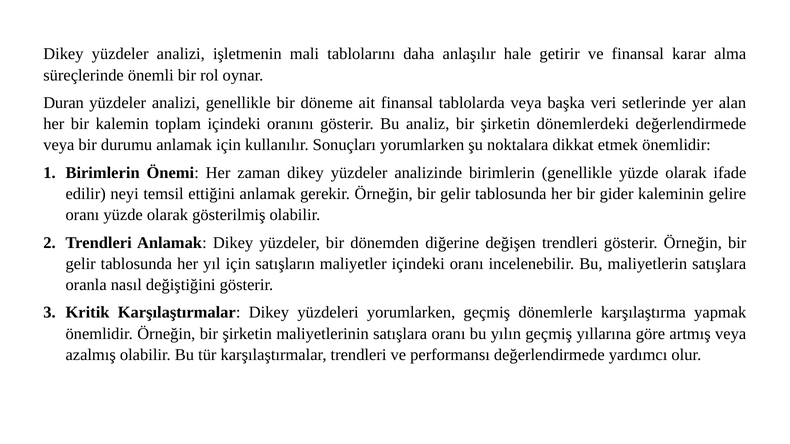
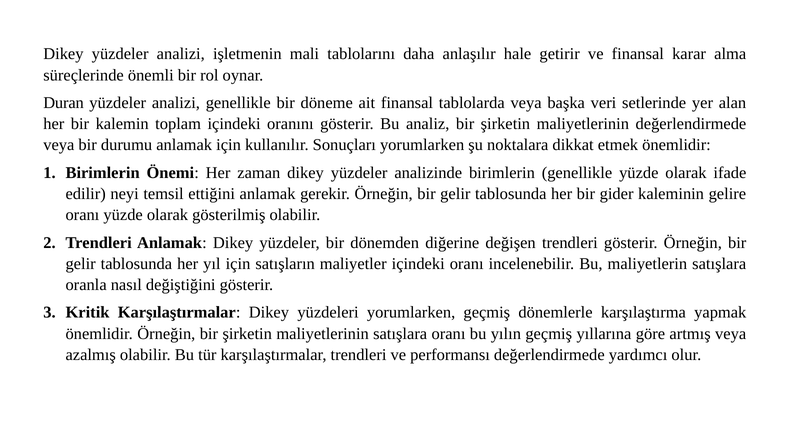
analiz bir şirketin dönemlerdeki: dönemlerdeki -> maliyetlerinin (583, 124)
